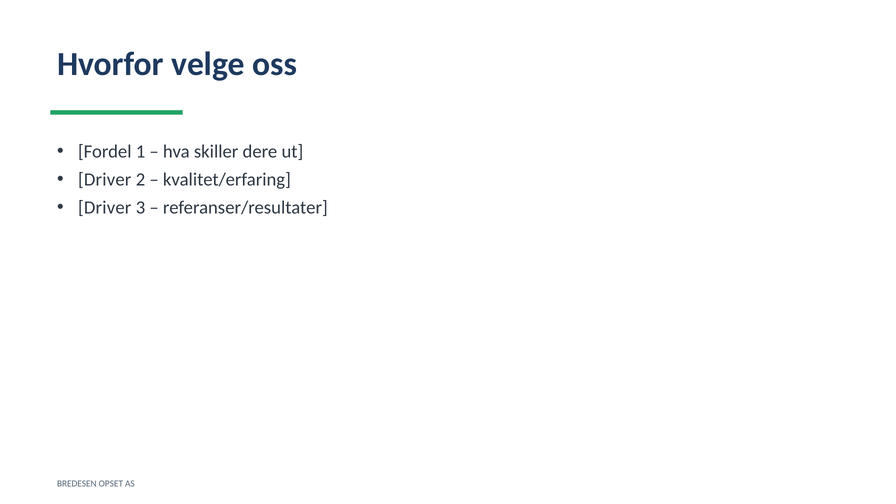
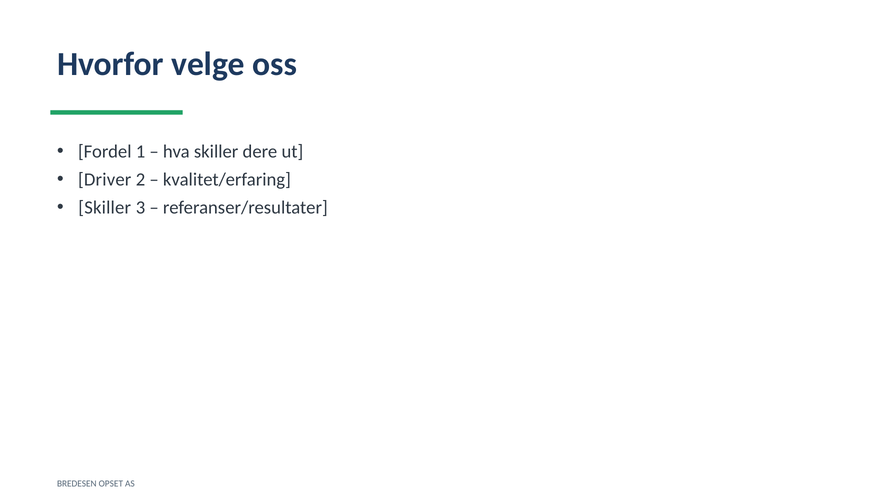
Driver: Driver -> Skiller (105, 208)
